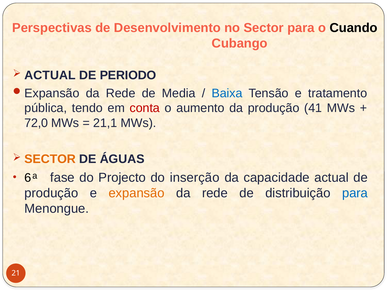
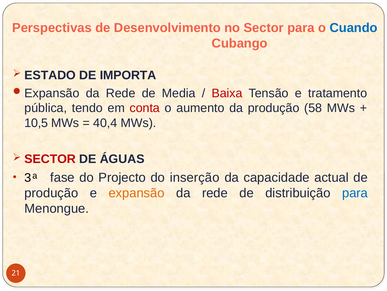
Cuando colour: black -> blue (354, 28)
ACTUAL: ACTUAL -> ESTADO (50, 75)
PERIODO: PERIODO -> IMPORTA (128, 75)
Baixa colour: blue -> red (227, 93)
41: 41 -> 58 (313, 108)
72,0: 72,0 -> 10,5 (36, 123)
21,1: 21,1 -> 40,4 (105, 123)
SECTOR colour: orange -> red (50, 159)
6: 6 -> 3 (28, 177)
